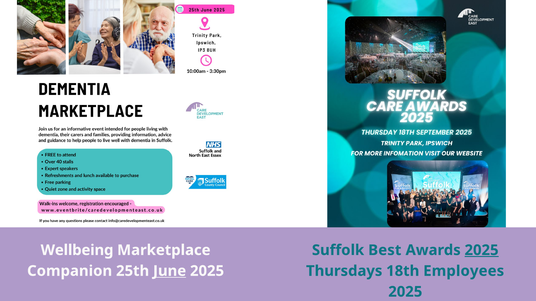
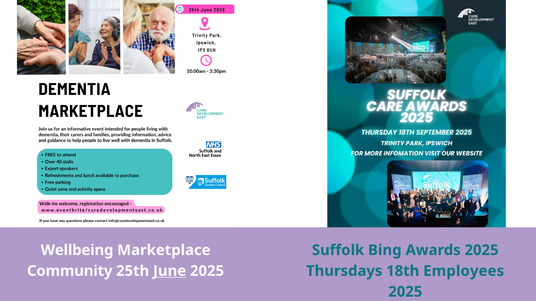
Best: Best -> Bing (385, 251)
2025 underline: present -> none (482, 251)
Companion: Companion -> Community (70, 271)
